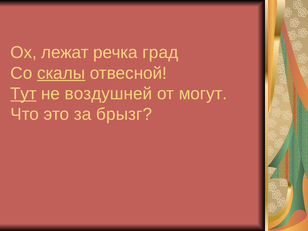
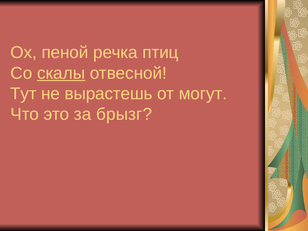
лежат: лежат -> пеной (65, 53)
град: град -> птиц (161, 53)
Тут underline: present -> none (23, 94)
воздушней: воздушней -> вырастешь (109, 94)
